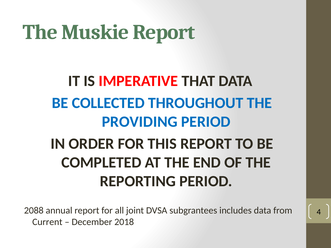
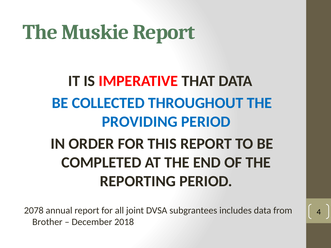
2088: 2088 -> 2078 (34, 211)
Current: Current -> Brother (47, 222)
